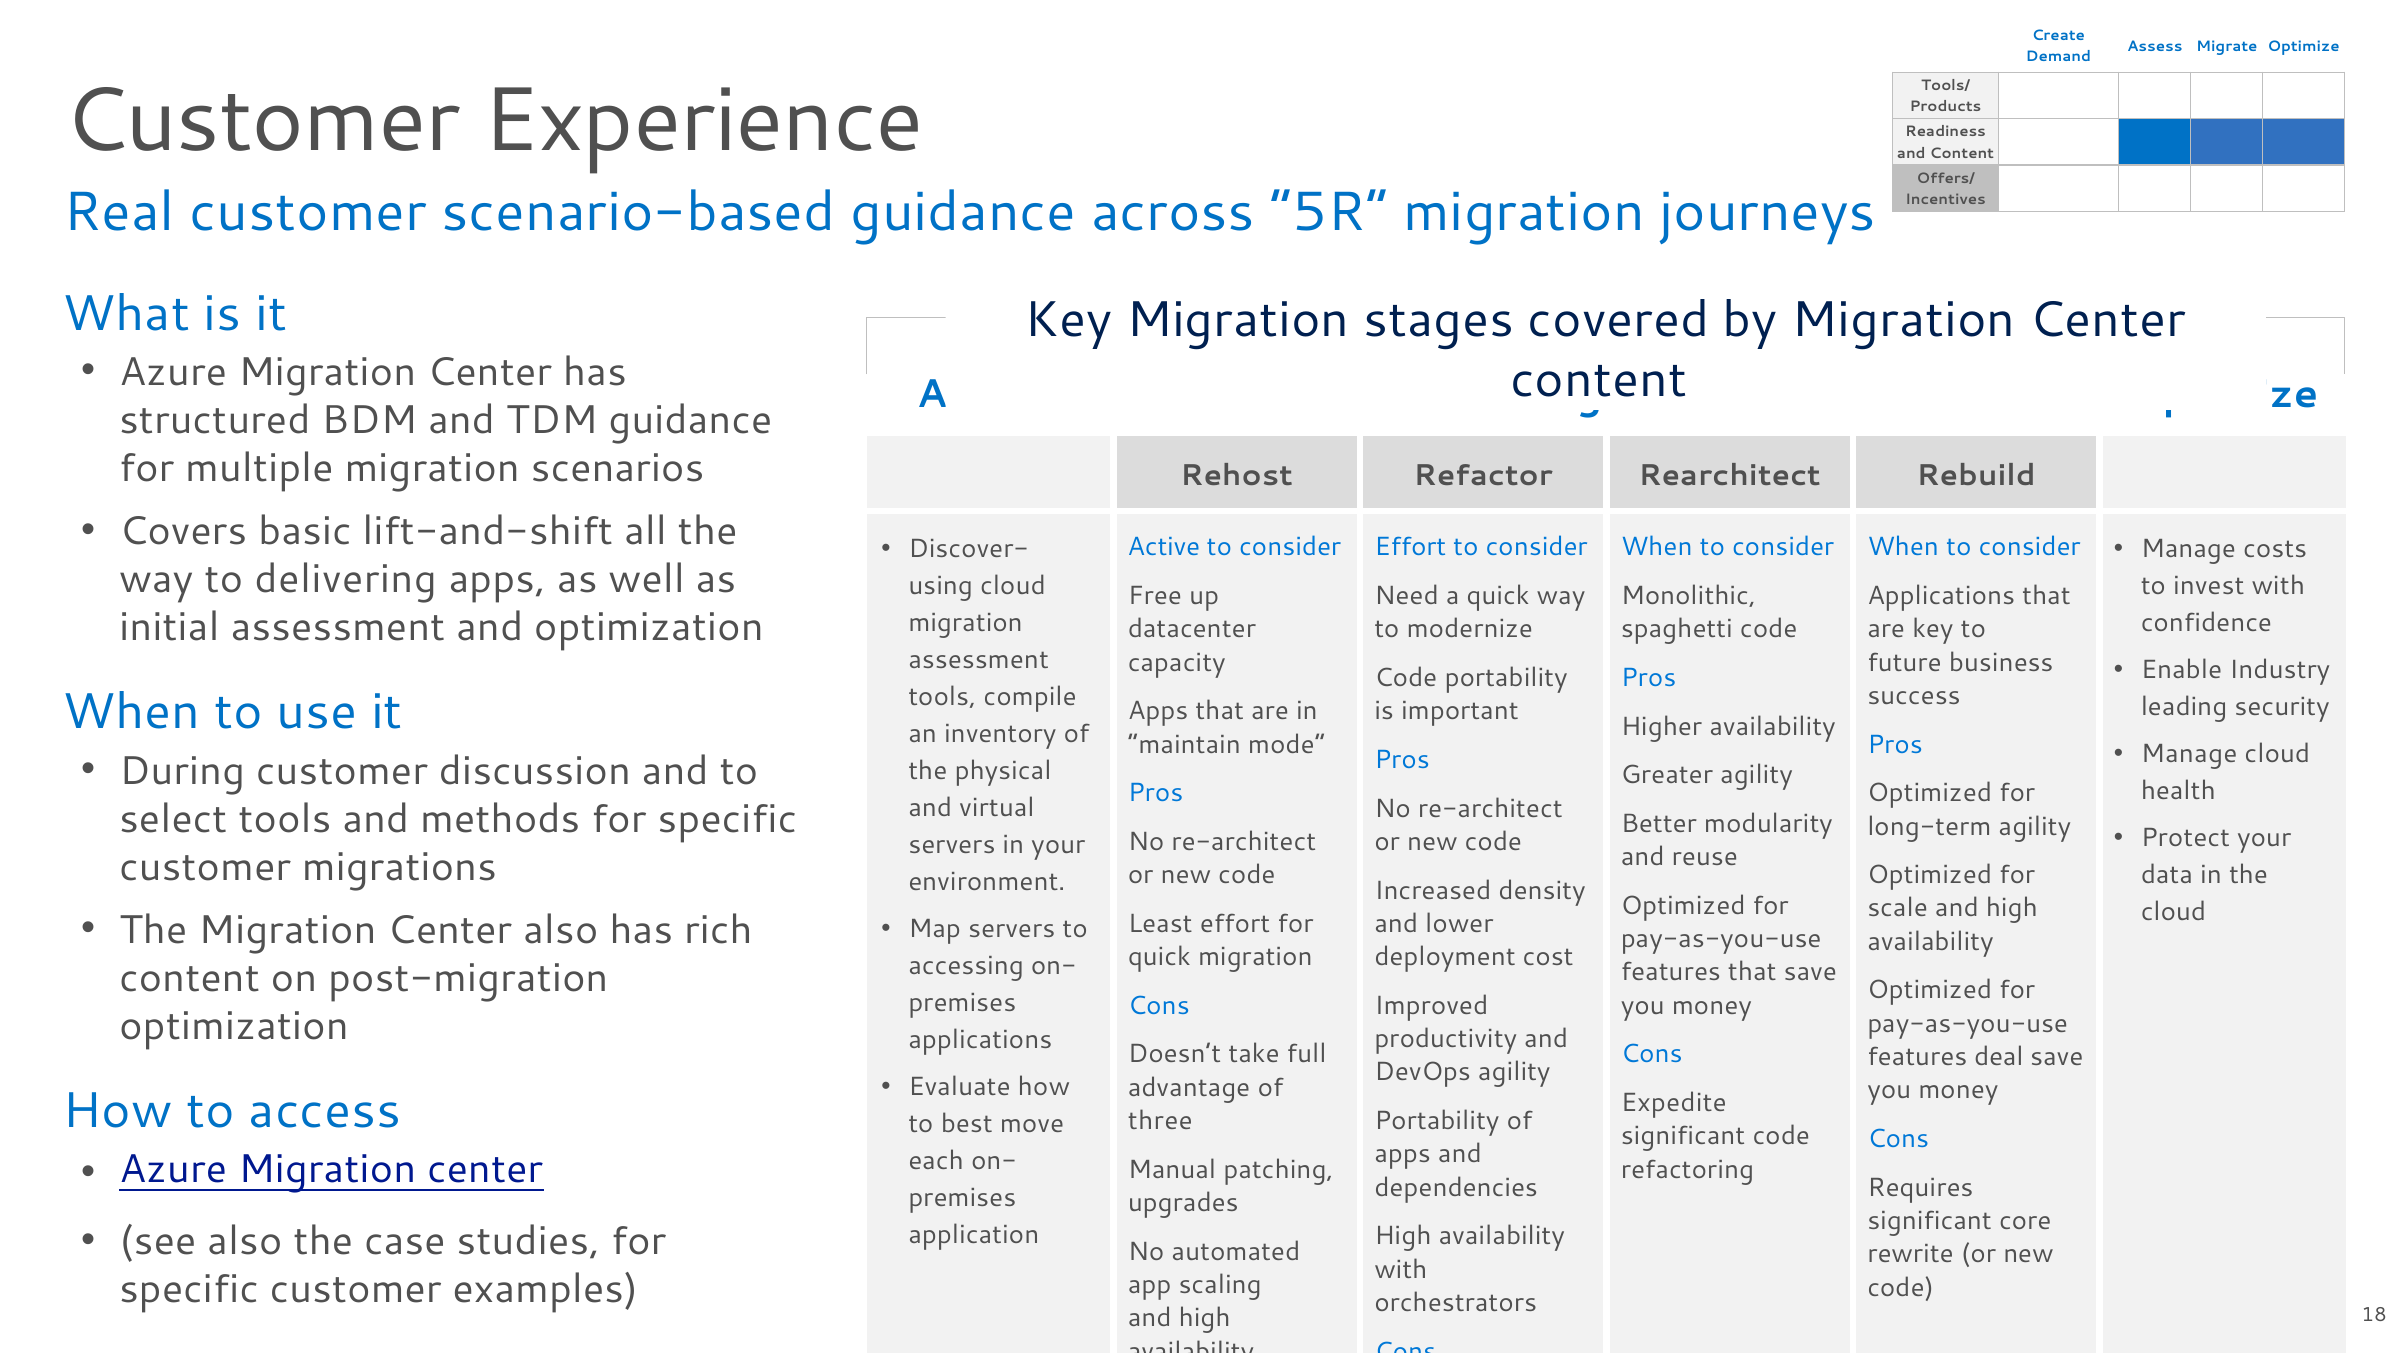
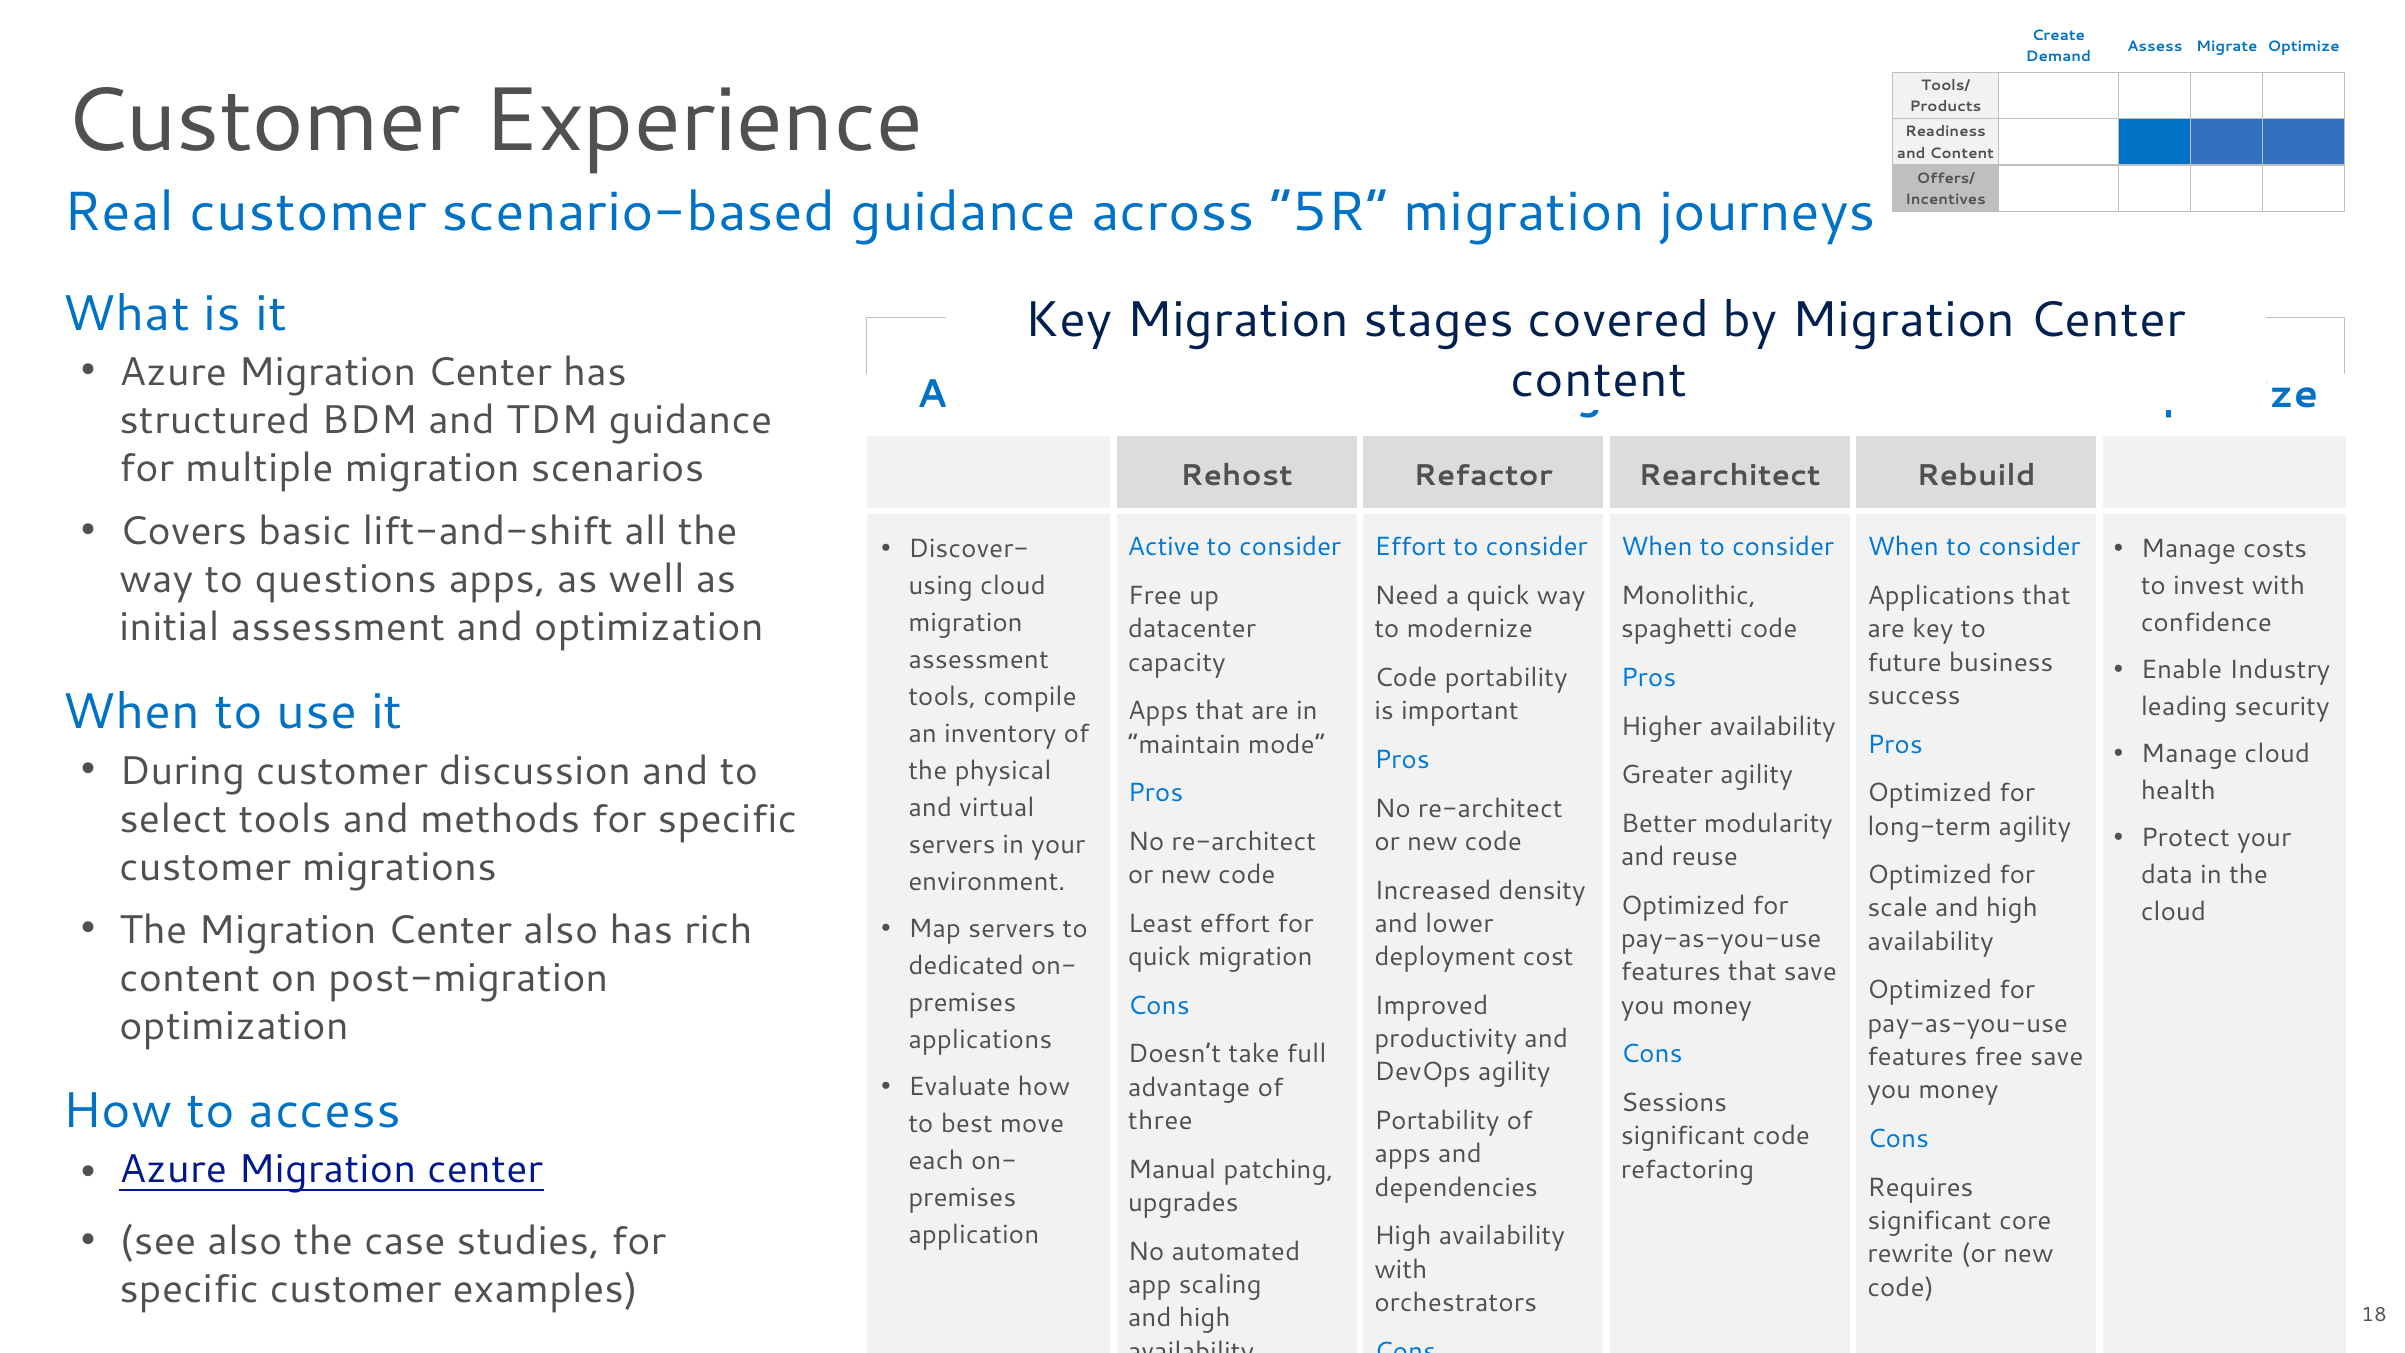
delivering: delivering -> questions (346, 579)
accessing: accessing -> dedicated (966, 966)
features deal: deal -> free (1999, 1057)
Expedite: Expedite -> Sessions (1674, 1103)
